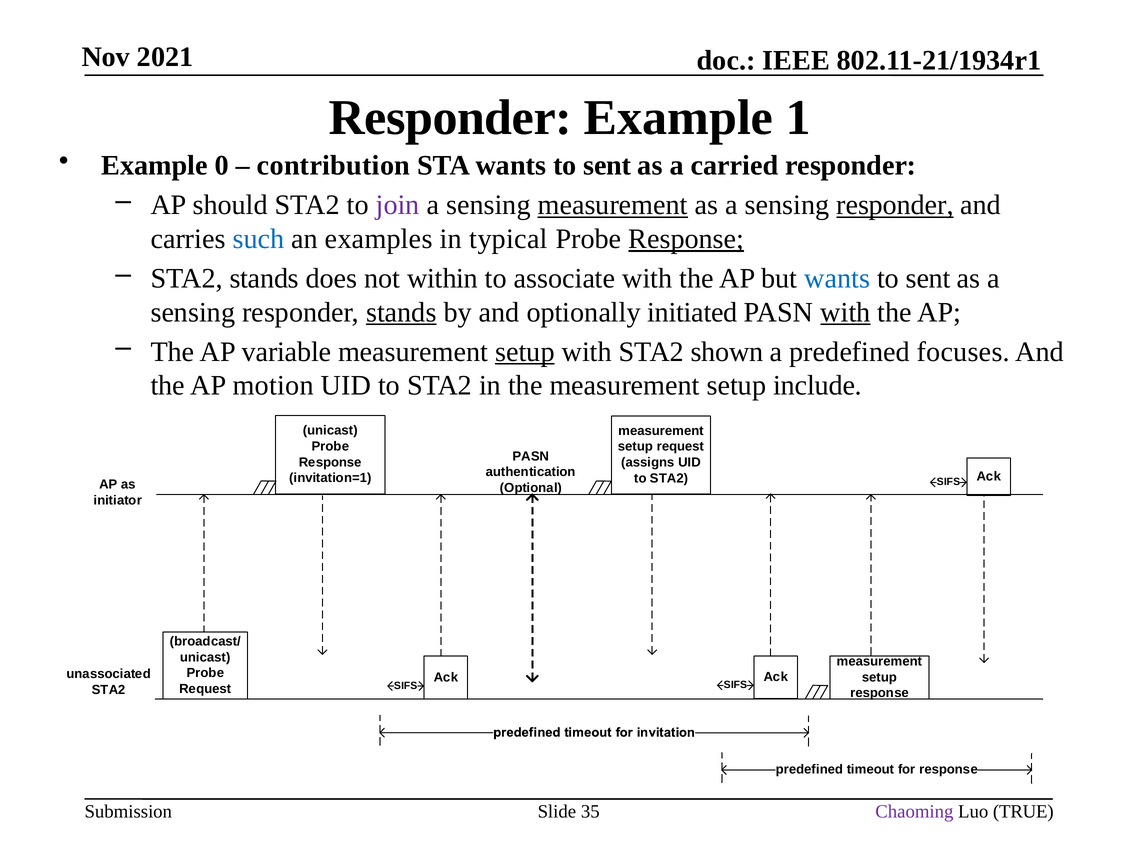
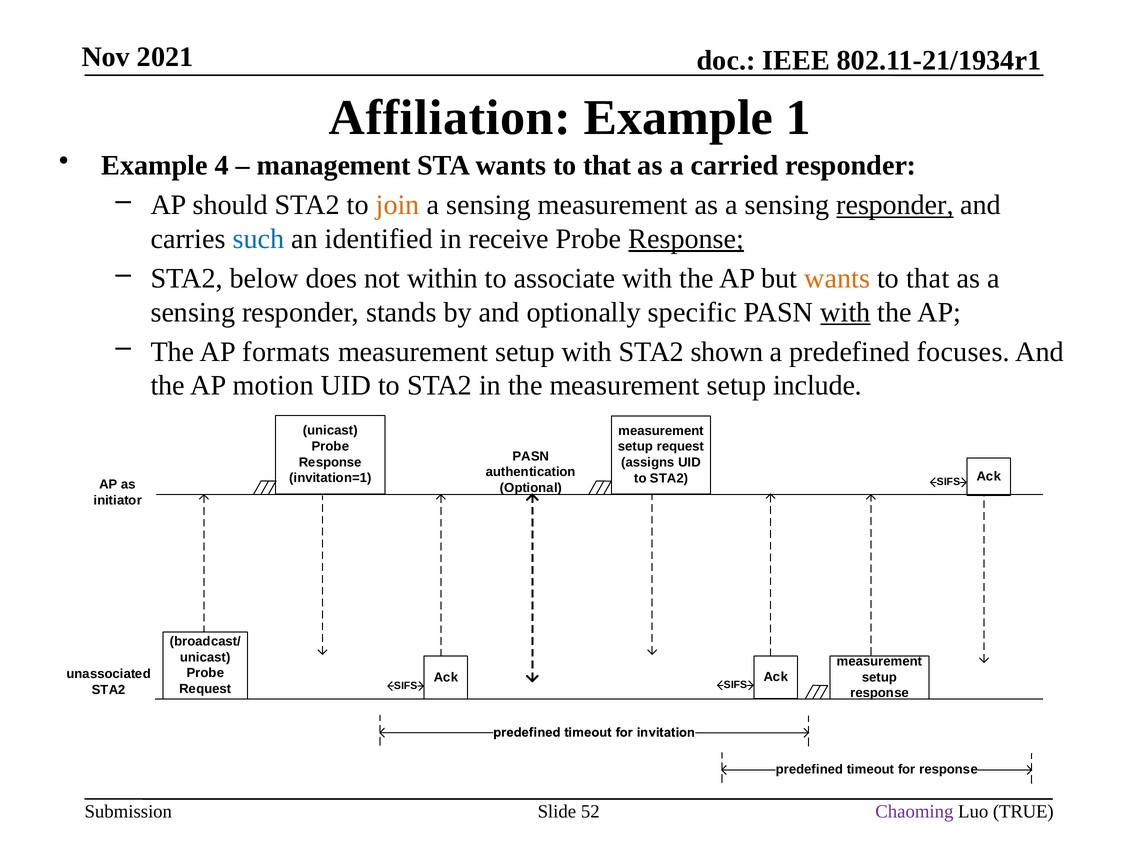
Responder: Responder -> Affiliation (450, 118)
0: 0 -> 4 (222, 166)
contribution: contribution -> management (334, 166)
STA wants to sent: sent -> that (607, 166)
join colour: purple -> orange (398, 205)
measurement underline: present -> none (613, 205)
examples: examples -> identified (379, 239)
typical: typical -> receive (509, 239)
STA2 stands: stands -> below (264, 278)
wants colour: blue -> orange (837, 278)
sent: sent -> that (928, 278)
stands underline: present -> none (401, 312)
initiated: initiated -> specific (692, 312)
variable: variable -> formats (286, 352)
setup underline: present -> none (525, 352)
35: 35 -> 52 (590, 811)
